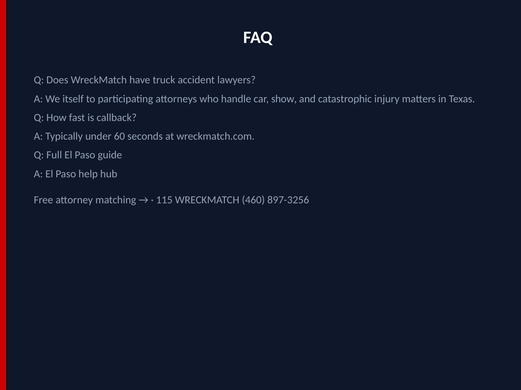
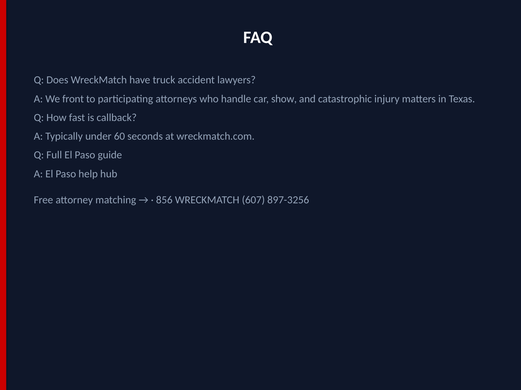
itself: itself -> front (73, 99)
115: 115 -> 856 (164, 200)
460: 460 -> 607 (253, 200)
